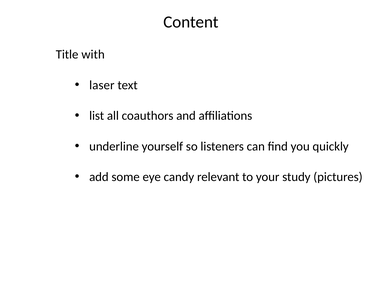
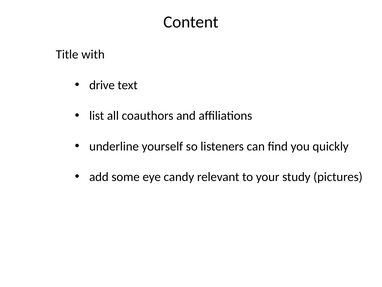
laser: laser -> drive (102, 85)
